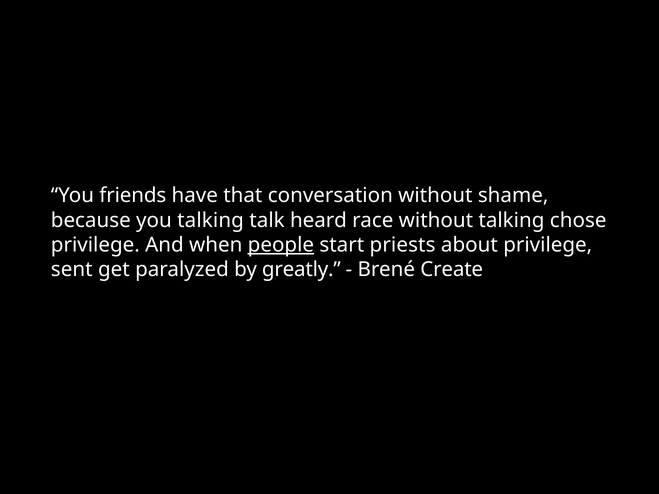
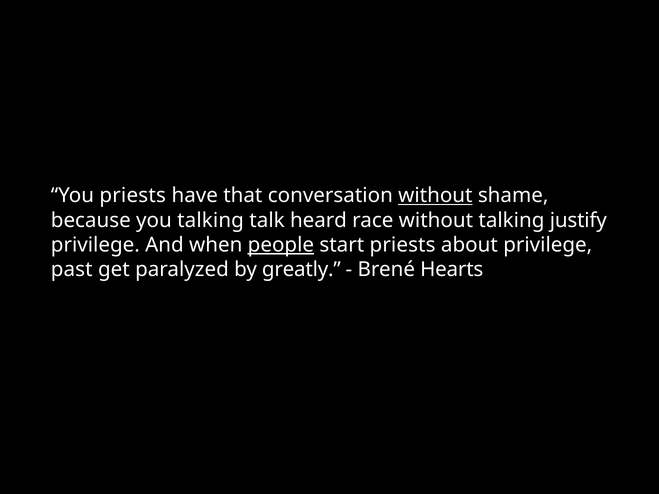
You friends: friends -> priests (133, 196)
without underline: none -> present (435, 196)
chose: chose -> justify (578, 220)
sent: sent -> past (72, 270)
Create: Create -> Hearts (452, 270)
